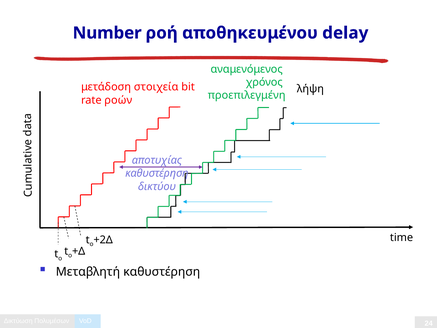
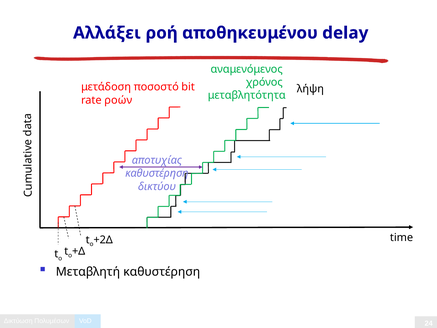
Number: Number -> Αλλάξει (107, 33)
στοιχεία: στοιχεία -> ποσοστό (156, 87)
προεπιλεγμένη: προεπιλεγμένη -> μεταβλητότητα (247, 95)
